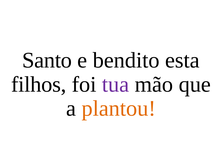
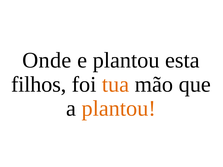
Santo: Santo -> Onde (47, 60)
e bendito: bendito -> plantou (126, 60)
tua colour: purple -> orange (116, 84)
